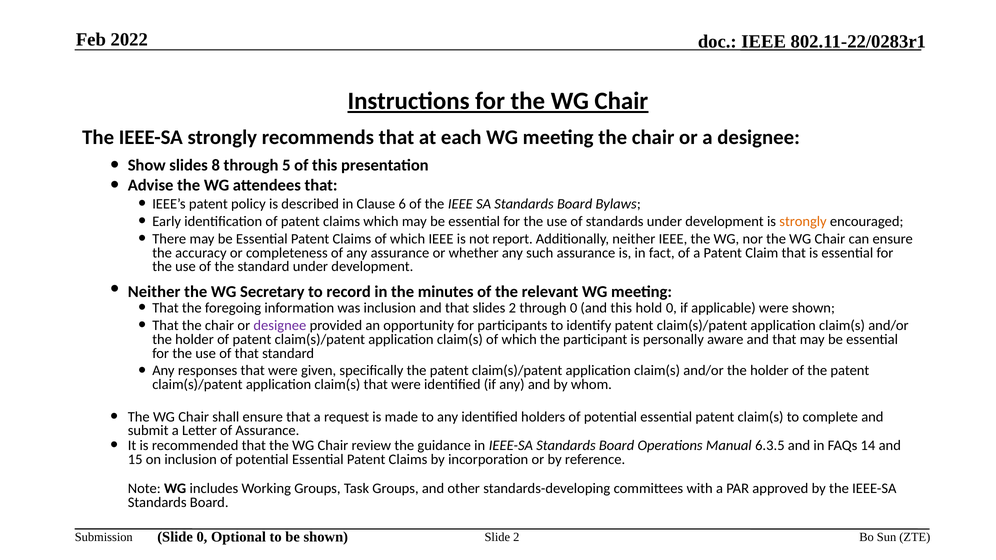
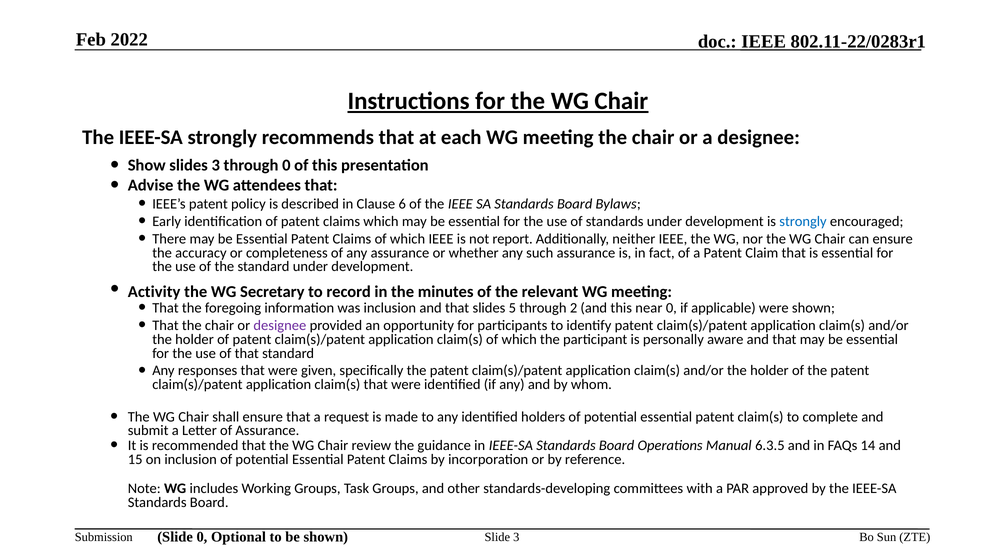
slides 8: 8 -> 3 (216, 166)
through 5: 5 -> 0 (286, 166)
strongly colour: orange -> blue (803, 221)
Neither: Neither -> Activity (154, 292)
slides 2: 2 -> 5 (512, 308)
through 0: 0 -> 2 (574, 308)
hold: hold -> near (649, 308)
Slide 2: 2 -> 3 (516, 537)
